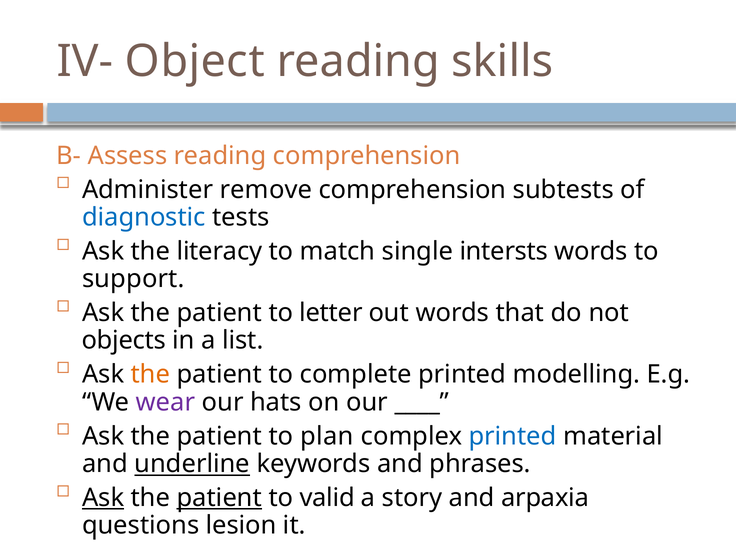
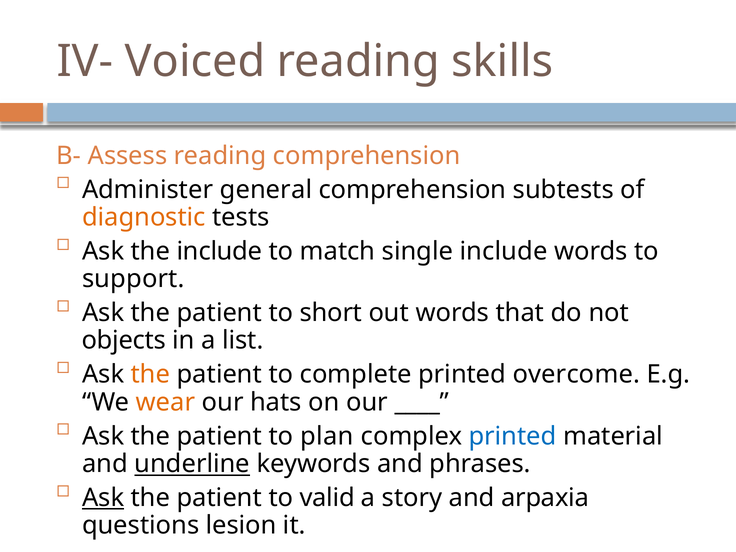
Object: Object -> Voiced (195, 61)
remove: remove -> general (266, 190)
diagnostic colour: blue -> orange (144, 217)
the literacy: literacy -> include (219, 251)
single intersts: intersts -> include (504, 251)
letter: letter -> short (331, 313)
modelling: modelling -> overcome (576, 375)
wear colour: purple -> orange (166, 402)
patient underline: present -> none (219, 498)
